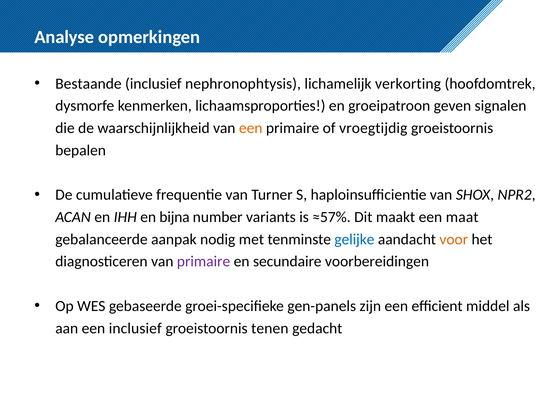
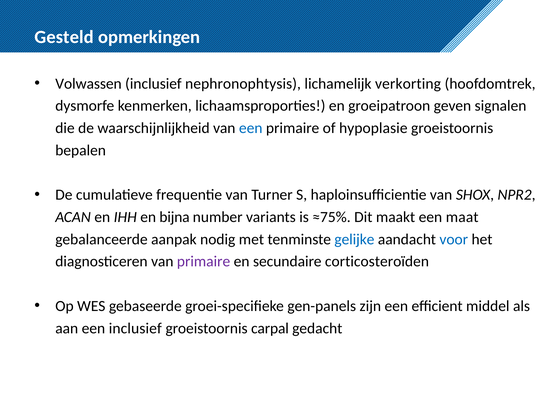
Analyse: Analyse -> Gesteld (64, 37)
Bestaande: Bestaande -> Volwassen (88, 84)
een colour: orange -> blue (251, 128)
vroegtijdig: vroegtijdig -> hypoplasie (373, 128)
≈57%: ≈57% -> ≈75% (332, 217)
voor colour: orange -> blue (454, 239)
voorbereidingen: voorbereidingen -> corticosteroïden (377, 262)
tenen: tenen -> carpal (270, 328)
